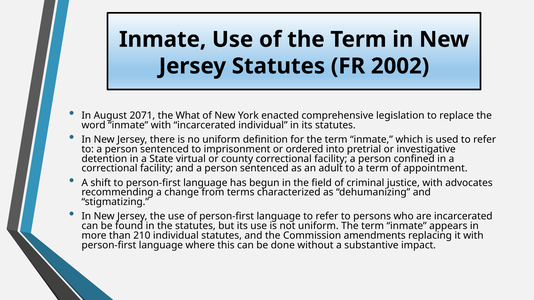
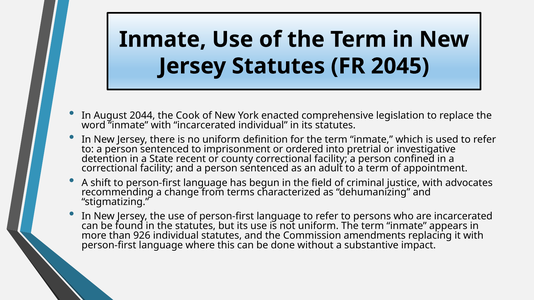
2002: 2002 -> 2045 (400, 66)
2071: 2071 -> 2044 (142, 116)
What: What -> Cook (188, 116)
virtual: virtual -> recent (191, 159)
210: 210 -> 926 (142, 236)
